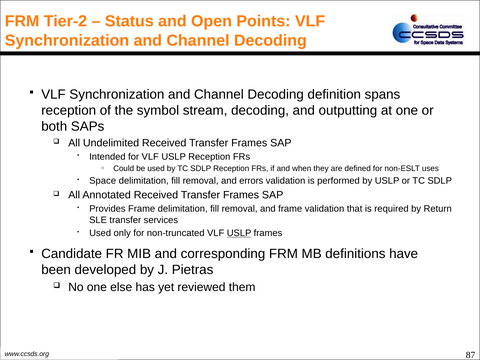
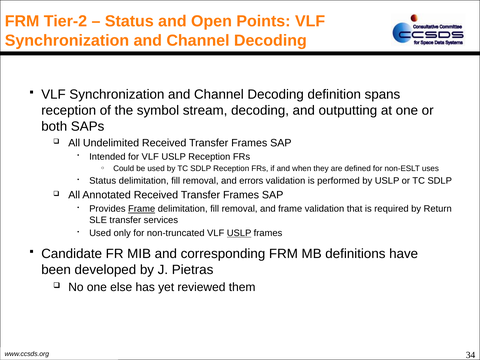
Space: Space -> Status (103, 181)
Frame underline: none -> present (142, 209)
87: 87 -> 34 (471, 355)
